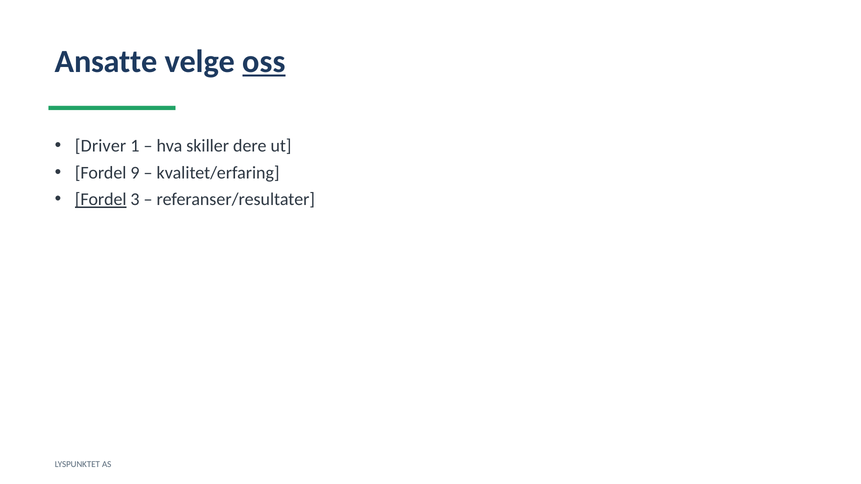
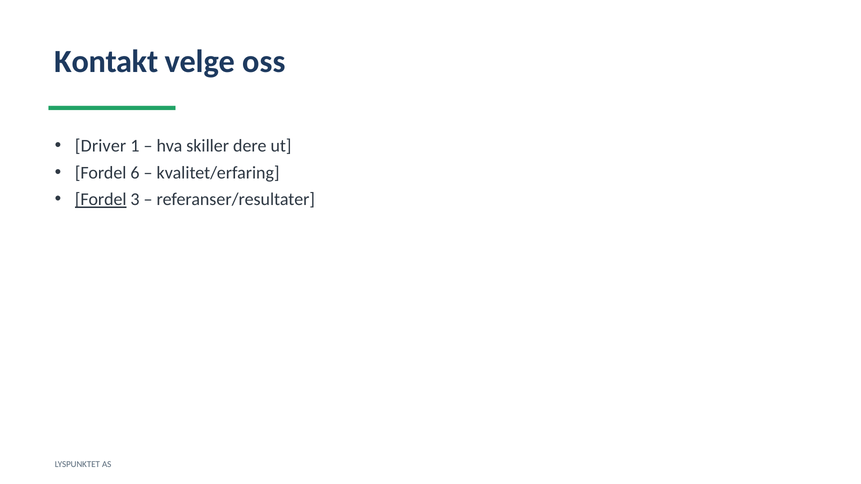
Ansatte: Ansatte -> Kontakt (106, 61)
oss underline: present -> none (264, 61)
9: 9 -> 6 (135, 173)
